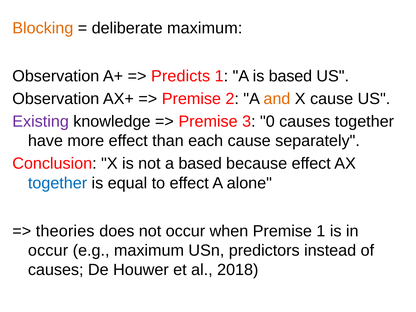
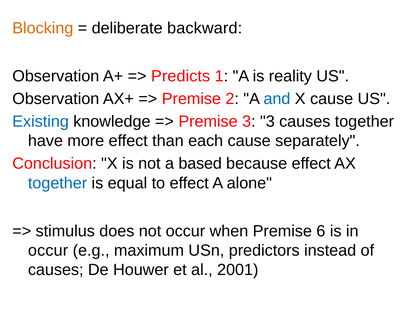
deliberate maximum: maximum -> backward (205, 28)
is based: based -> reality (290, 76)
and colour: orange -> blue (277, 99)
Existing colour: purple -> blue (41, 122)
3 0: 0 -> 3 (267, 122)
theories: theories -> stimulus (65, 231)
Premise 1: 1 -> 6 (321, 231)
2018: 2018 -> 2001 (238, 270)
